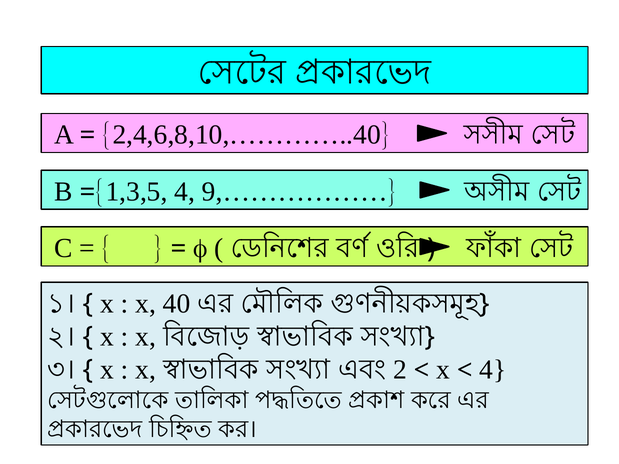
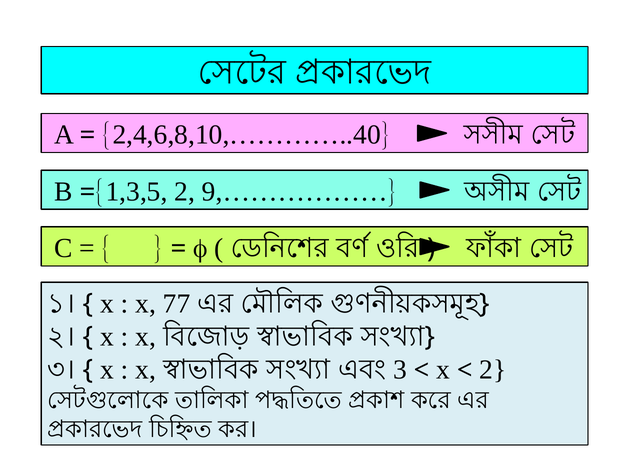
4: 4 -> 2 (185, 192)
40: 40 -> 77 (177, 304)
2: 2 -> 3 (400, 370)
4: 4 -> 2 (493, 370)
